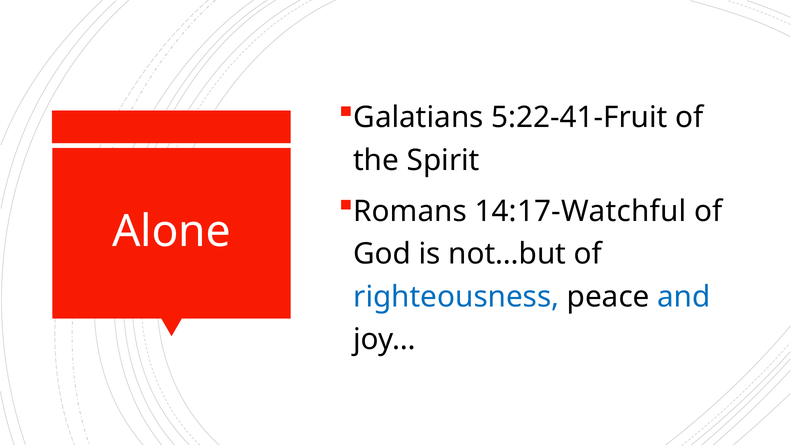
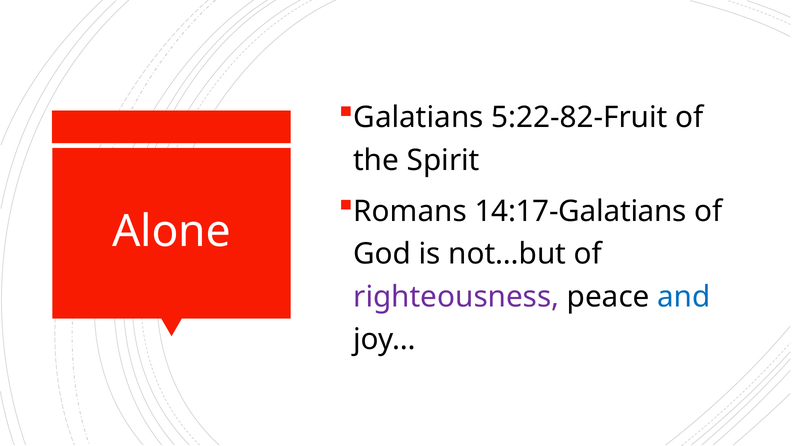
5:22-41-Fruit: 5:22-41-Fruit -> 5:22-82-Fruit (579, 117)
14:17-Watchful: 14:17-Watchful -> 14:17-Galatians (581, 211)
righteousness colour: blue -> purple (456, 297)
